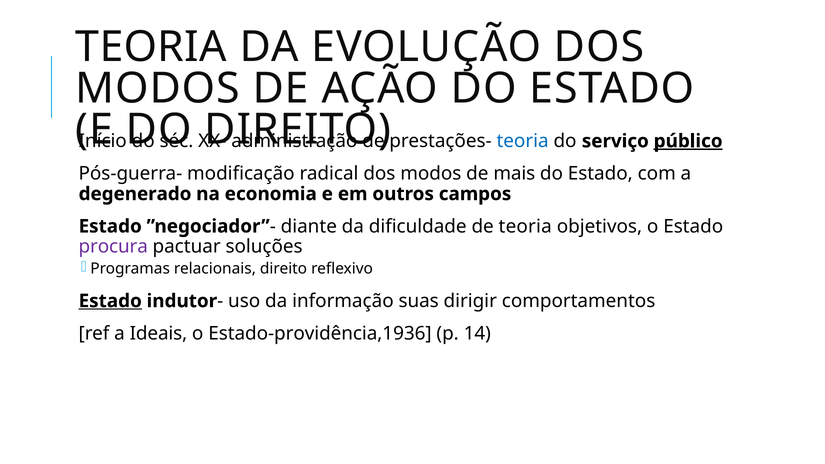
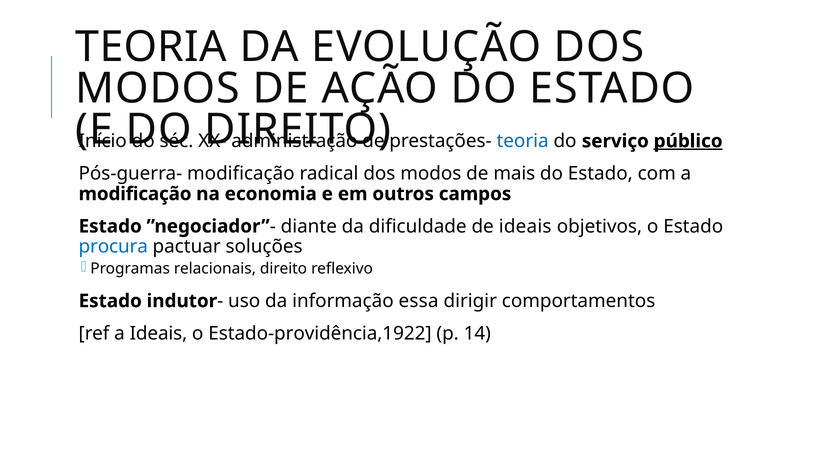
degenerado: degenerado -> modificação (135, 194)
de teoria: teoria -> ideais (525, 226)
procura colour: purple -> blue (113, 247)
Estado underline: present -> none (110, 301)
suas: suas -> essa (419, 301)
Estado-providência,1936: Estado-providência,1936 -> Estado-providência,1922 (320, 333)
